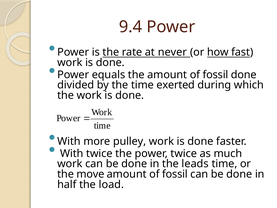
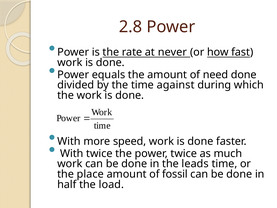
9.4: 9.4 -> 2.8 (131, 27)
the amount of fossil: fossil -> need (215, 75)
exerted: exerted -> against (176, 85)
pulley: pulley -> speed (130, 141)
move: move -> place (90, 174)
